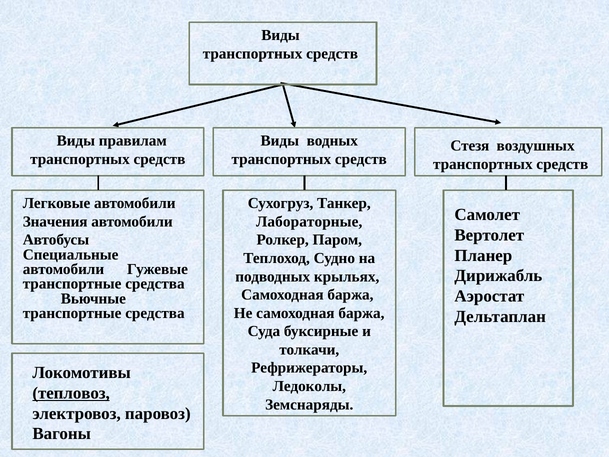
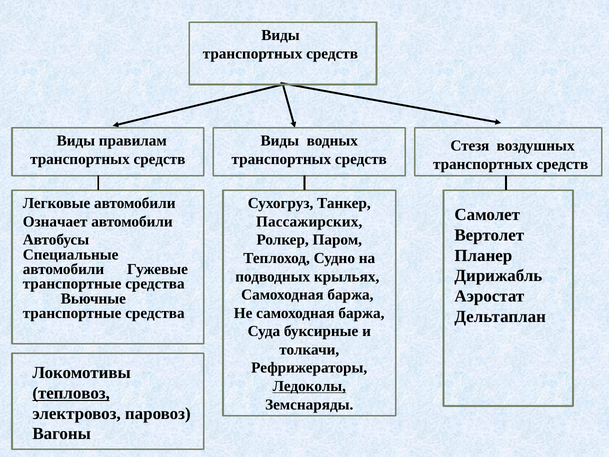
Значения: Значения -> Означает (55, 221)
Лабораторные: Лабораторные -> Пассажирских (309, 222)
Ледоколы underline: none -> present (309, 386)
